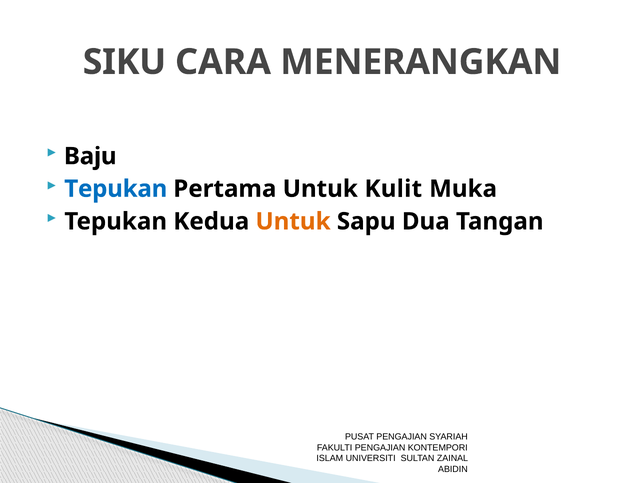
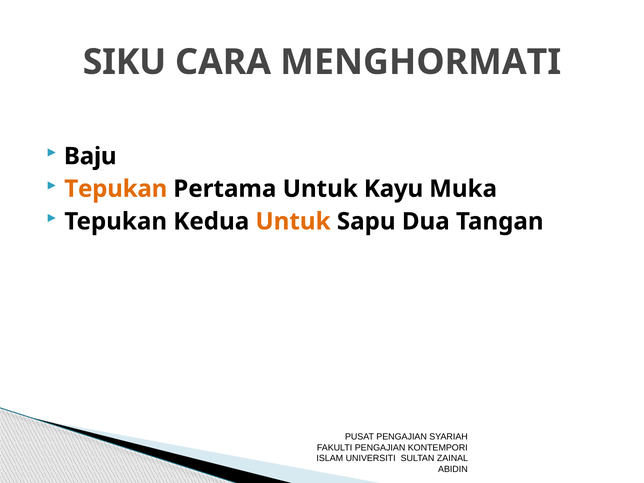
MENERANGKAN: MENERANGKAN -> MENGHORMATI (421, 62)
Tepukan colour: blue -> orange (116, 189)
Kulit: Kulit -> Kayu (394, 189)
